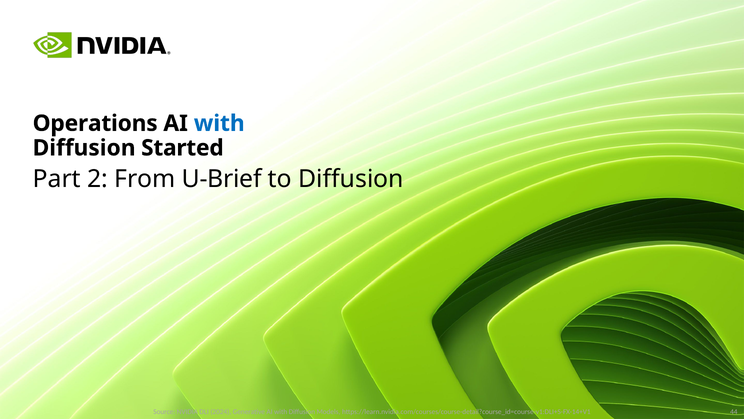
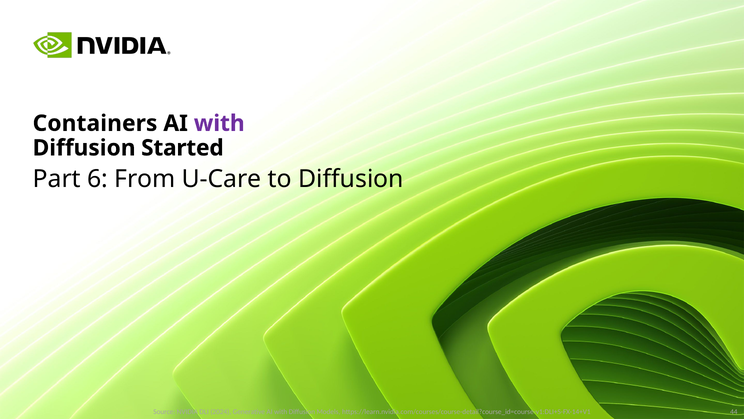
Operations: Operations -> Containers (95, 123)
with colour: blue -> purple (219, 123)
2: 2 -> 6 (98, 179)
U-Brief: U-Brief -> U-Care (222, 179)
